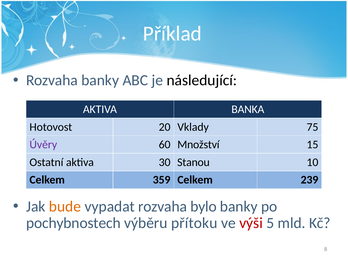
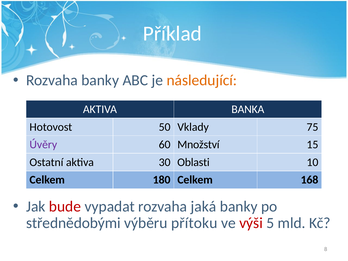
následující colour: black -> orange (202, 80)
20: 20 -> 50 (165, 127)
Stanou: Stanou -> Oblasti (193, 162)
359: 359 -> 180 (162, 180)
239: 239 -> 168 (309, 180)
bude colour: orange -> red (65, 206)
bylo: bylo -> jaká (203, 206)
pochybnostech: pochybnostech -> střednědobými (73, 223)
